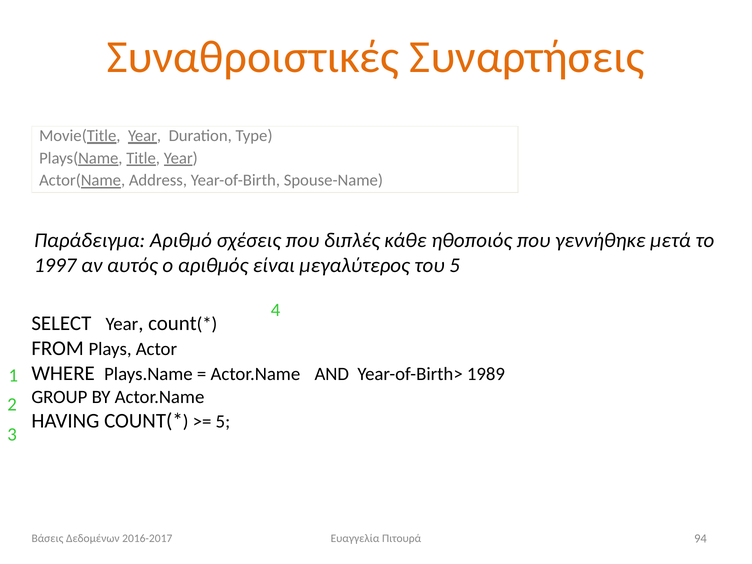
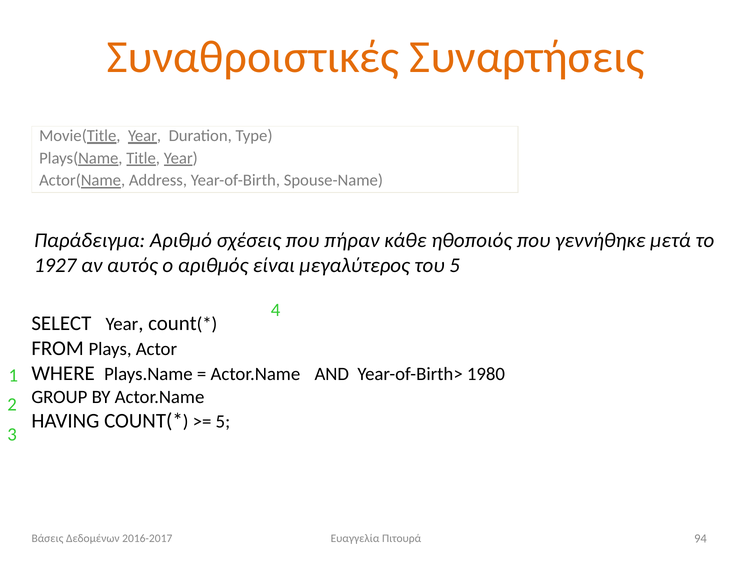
διπλές: διπλές -> πήραν (352, 240)
1997: 1997 -> 1927 (55, 265)
1989: 1989 -> 1980 (486, 374)
